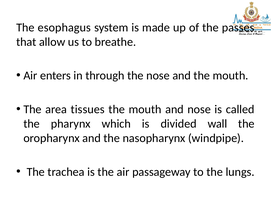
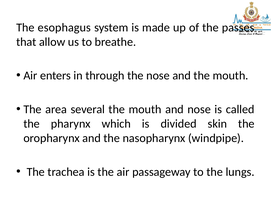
tissues: tissues -> several (88, 109)
wall: wall -> skin (217, 124)
